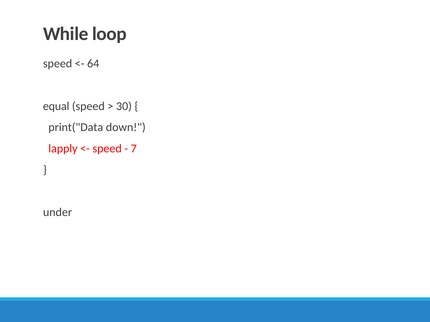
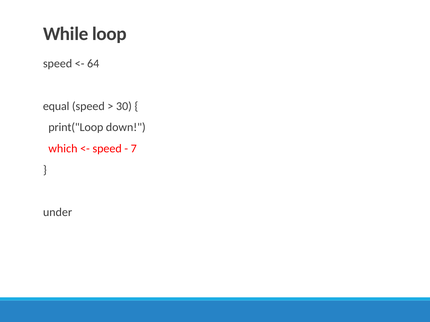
print("Data: print("Data -> print("Loop (76, 128)
lapply: lapply -> which (63, 149)
